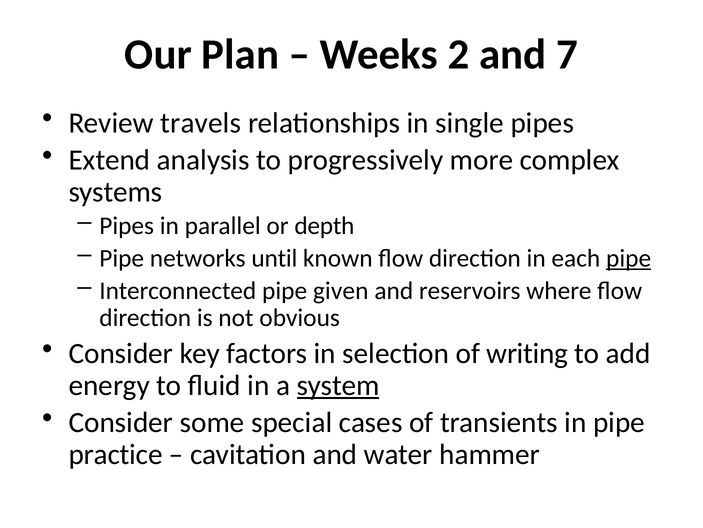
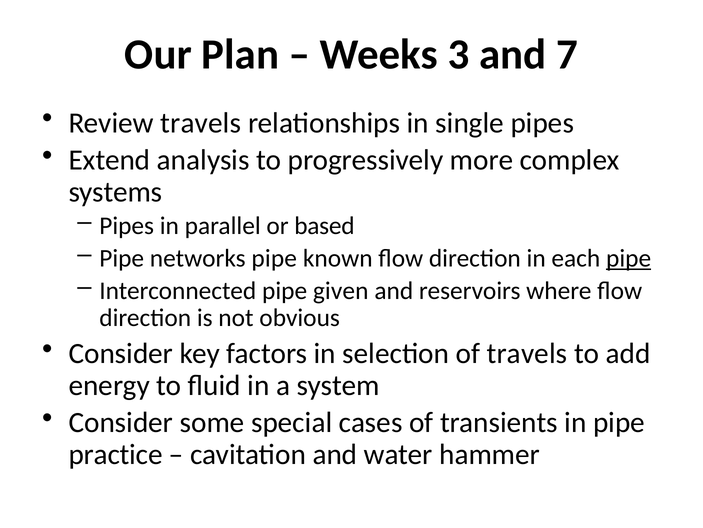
2: 2 -> 3 (458, 55)
depth: depth -> based (324, 226)
networks until: until -> pipe (274, 258)
of writing: writing -> travels (527, 353)
system underline: present -> none (338, 385)
